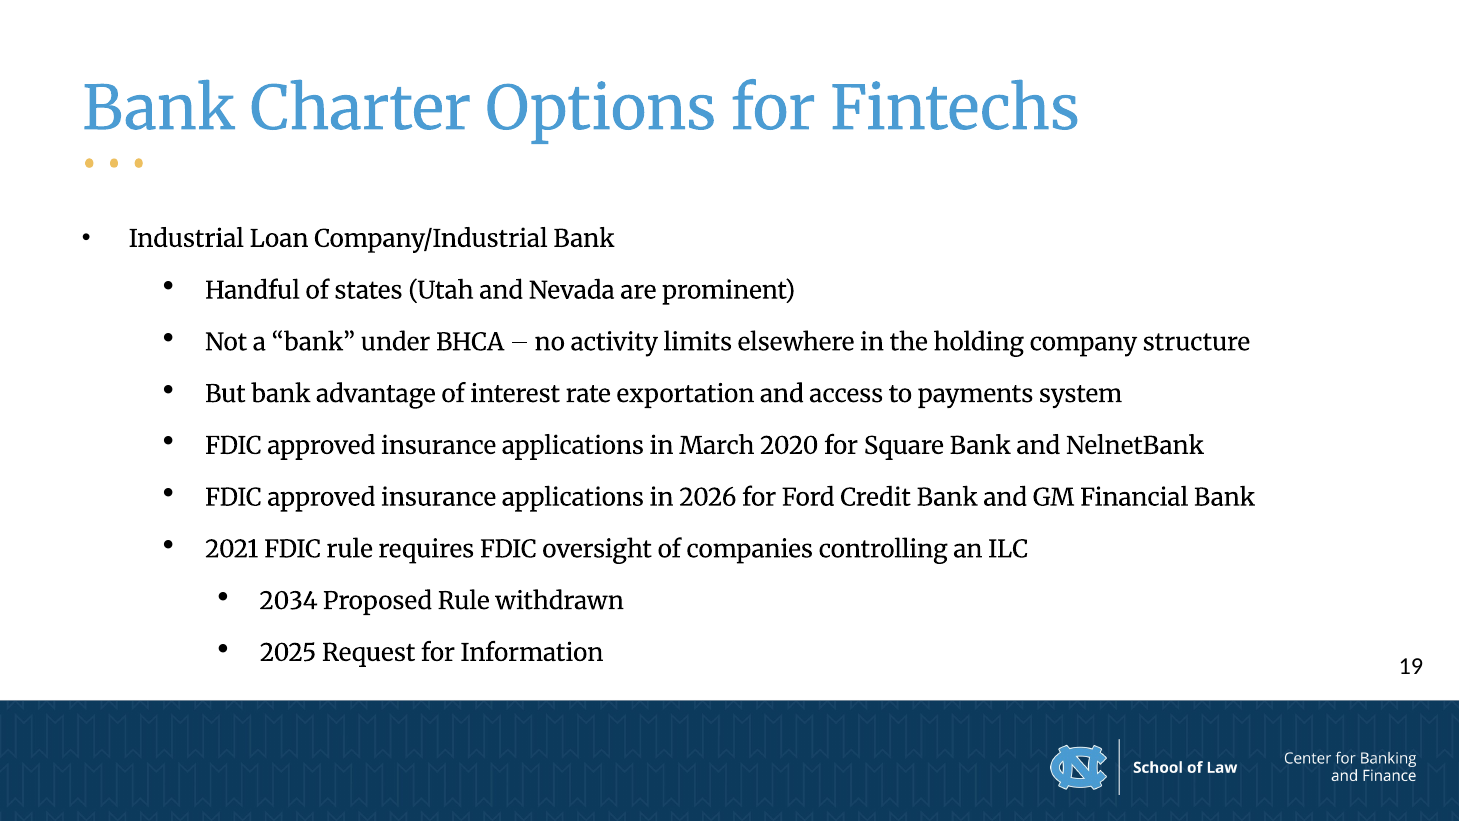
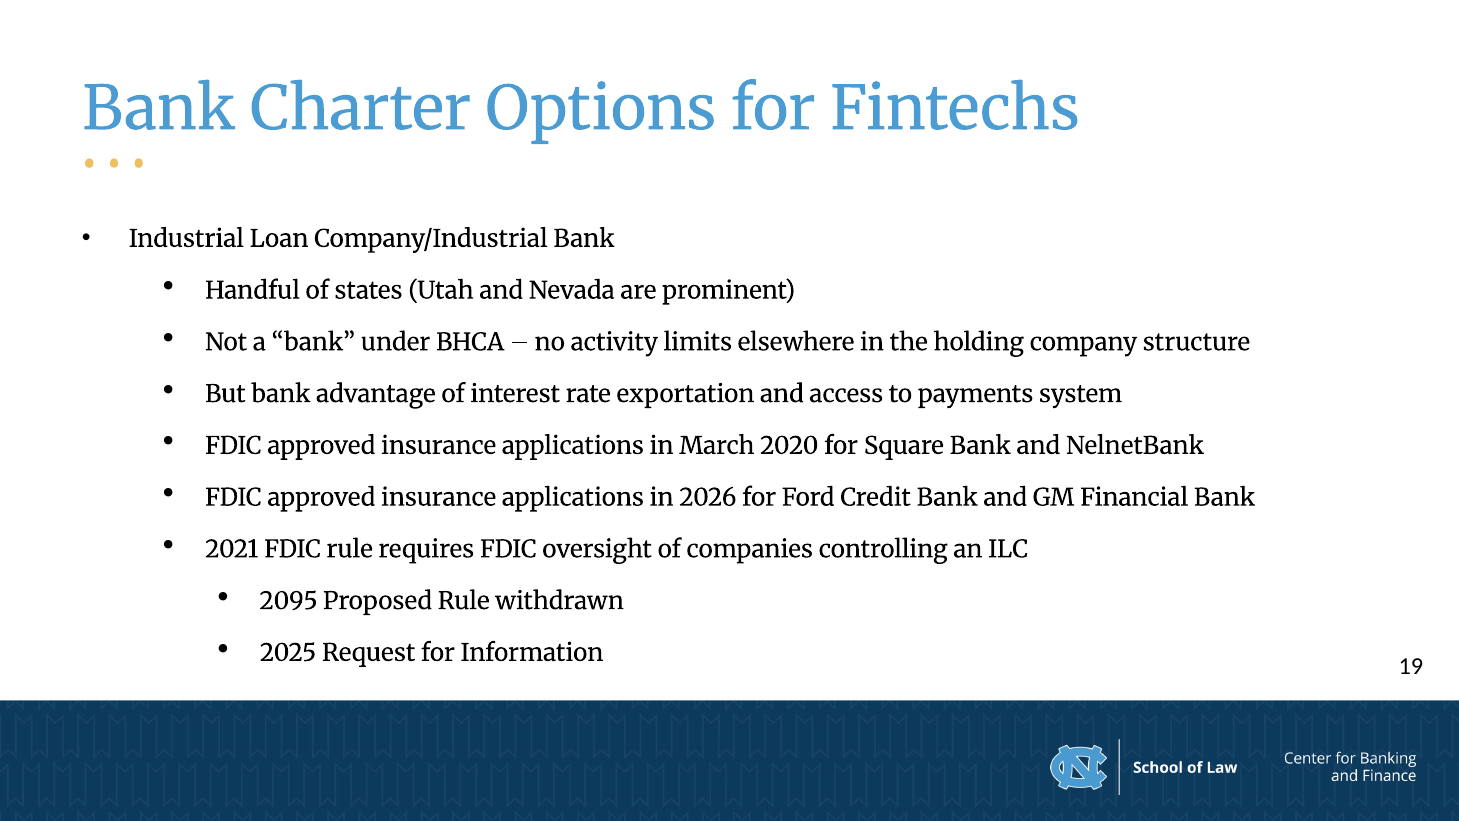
2034: 2034 -> 2095 (289, 601)
